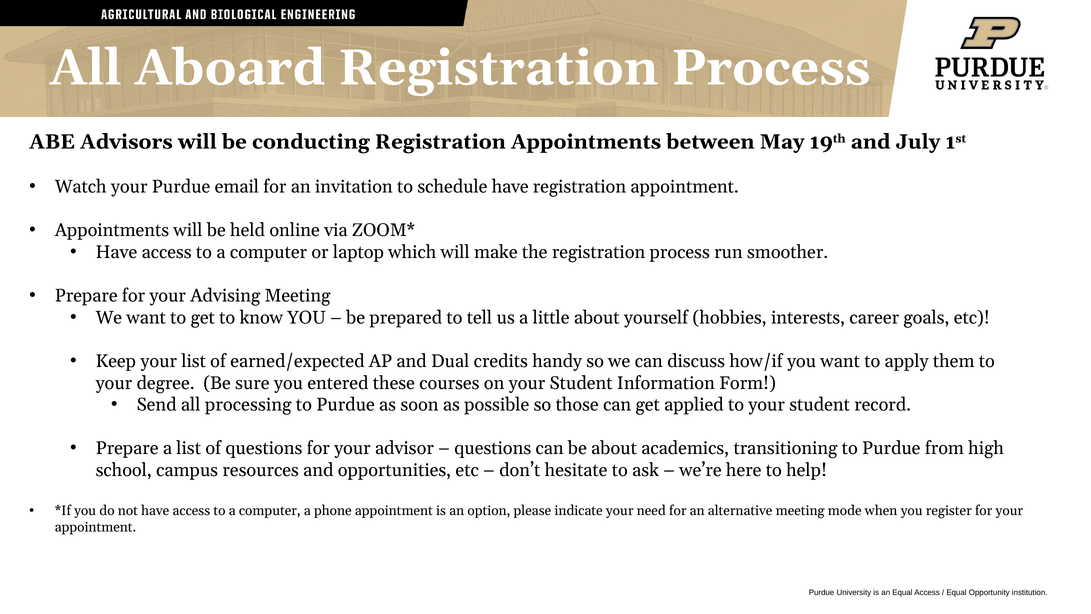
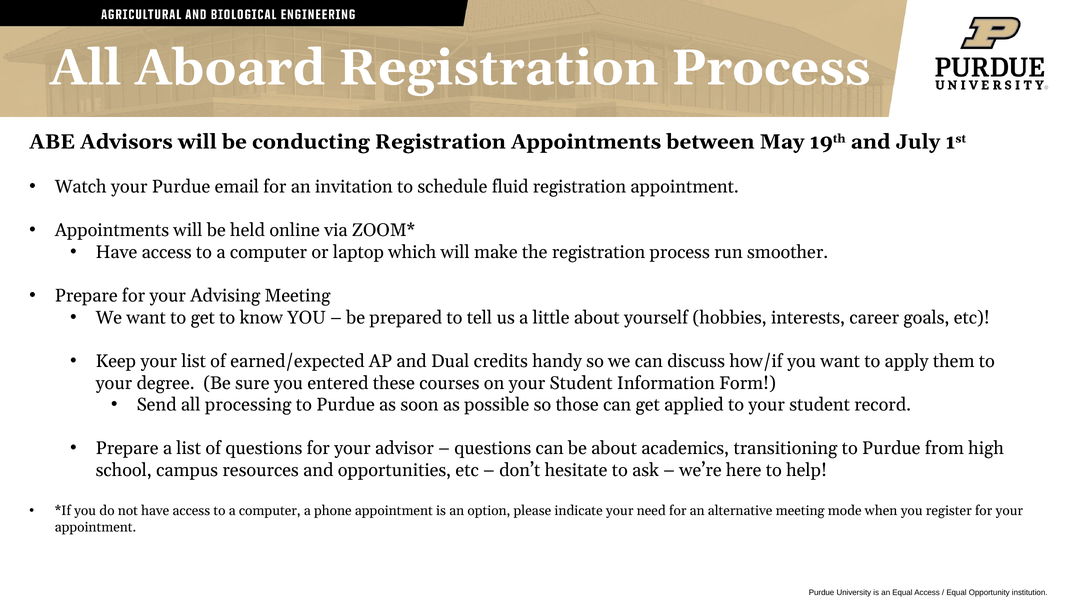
schedule have: have -> fluid (510, 187)
